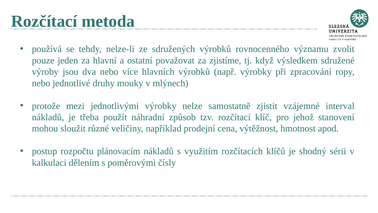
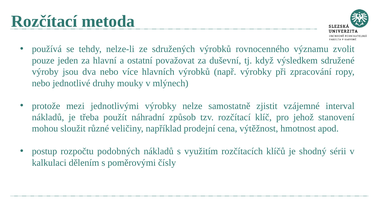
zjistíme: zjistíme -> duševní (225, 60)
plánovacím: plánovacím -> podobných (119, 151)
